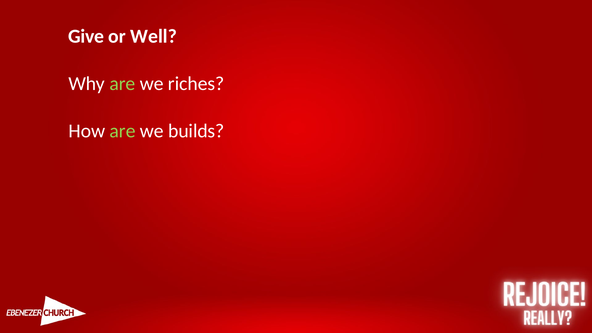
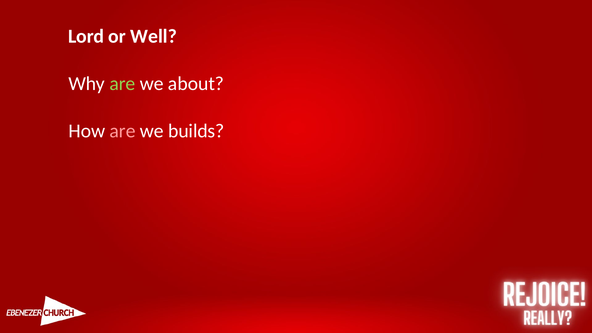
Give: Give -> Lord (86, 36)
riches: riches -> about (196, 84)
are colour: light green -> pink (123, 131)
